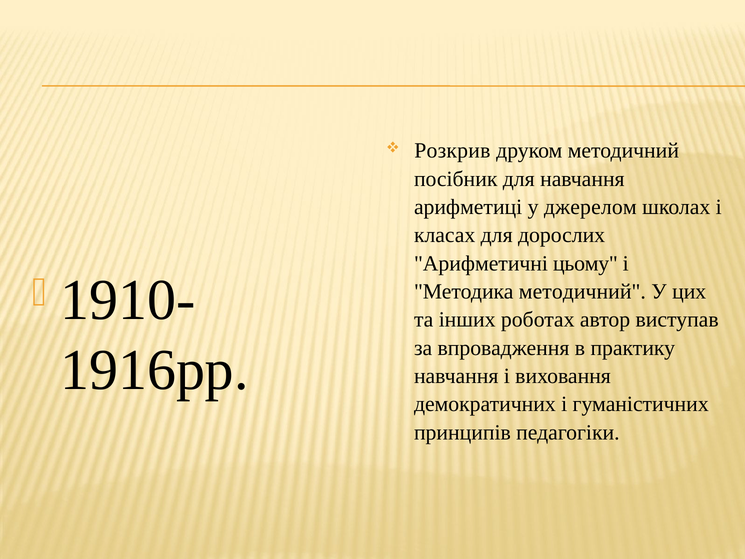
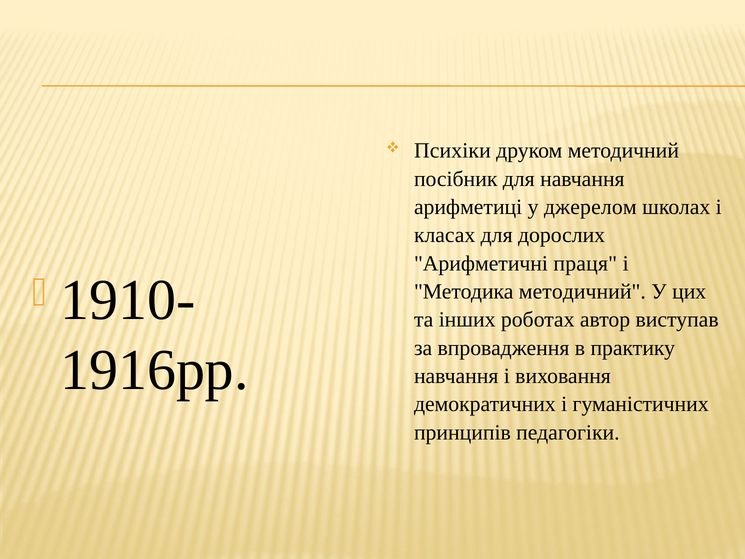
Розкрив: Розкрив -> Психіки (452, 151)
цьому: цьому -> праця (585, 263)
